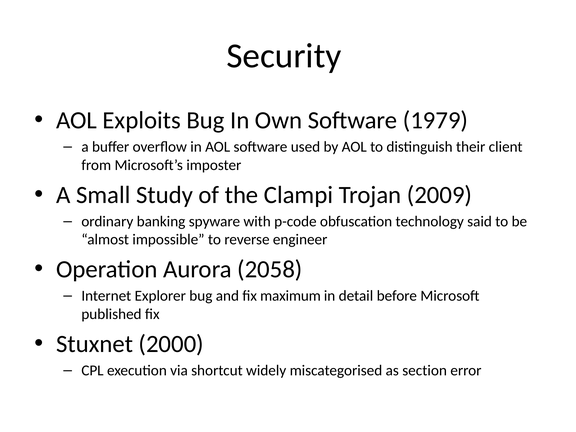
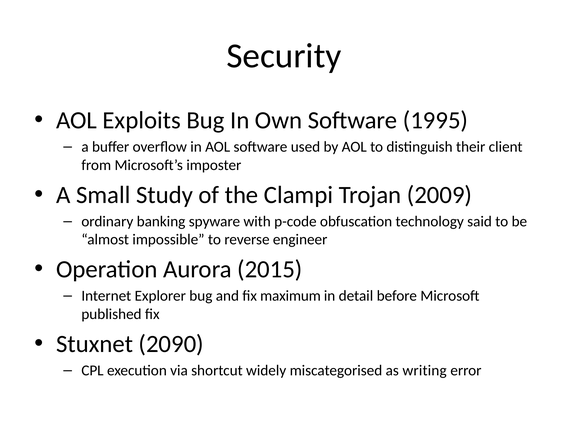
1979: 1979 -> 1995 (435, 120)
2058: 2058 -> 2015 (270, 269)
2000: 2000 -> 2090 (171, 344)
section: section -> writing (425, 371)
